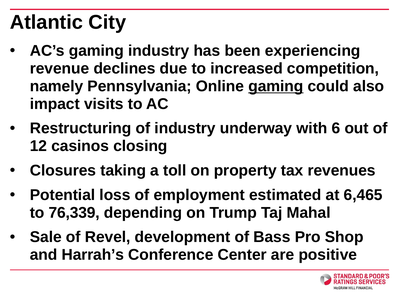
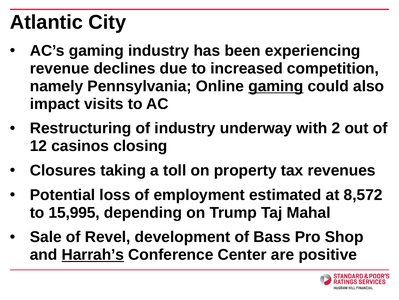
6: 6 -> 2 (336, 128)
6,465: 6,465 -> 8,572 (363, 194)
76,339: 76,339 -> 15,995 (74, 212)
Harrah’s underline: none -> present (93, 254)
